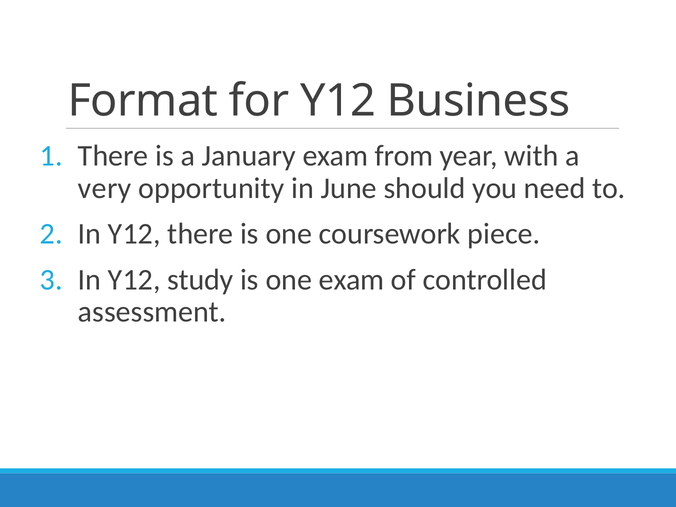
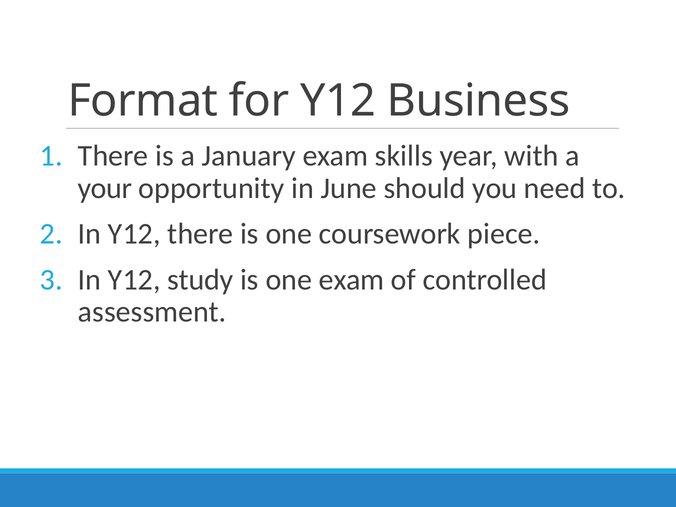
from: from -> skills (404, 156)
very: very -> your (105, 188)
